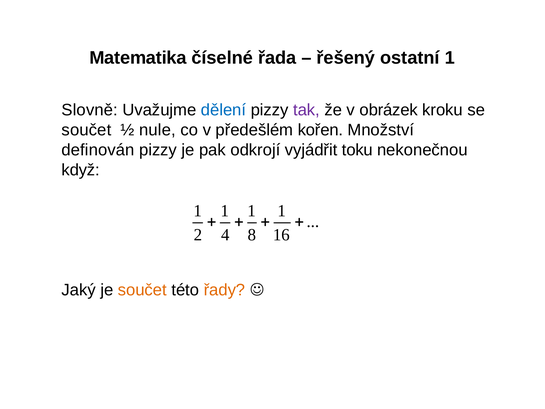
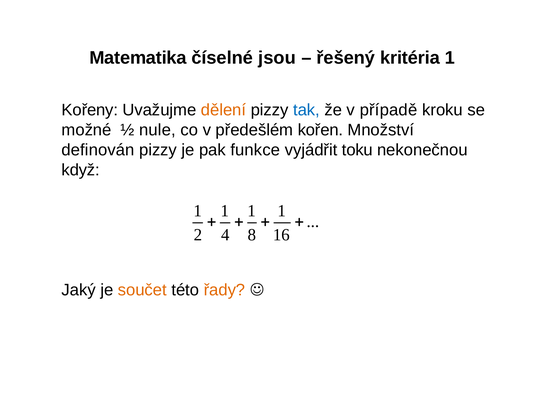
řada: řada -> jsou (277, 58)
ostatní: ostatní -> kritéria (410, 58)
Slovně: Slovně -> Kořeny (90, 110)
dělení colour: blue -> orange (224, 110)
tak colour: purple -> blue (307, 110)
obrázek: obrázek -> případě (389, 110)
součet: součet -> možné (87, 130)
odkrojí: odkrojí -> funkce (255, 150)
